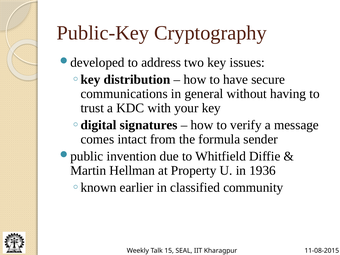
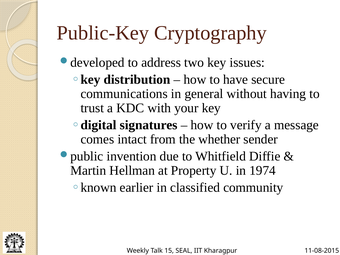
formula: formula -> whether (219, 139)
1936: 1936 -> 1974 (263, 171)
